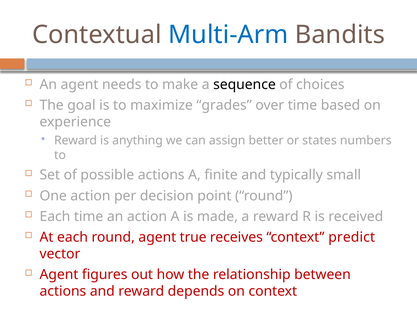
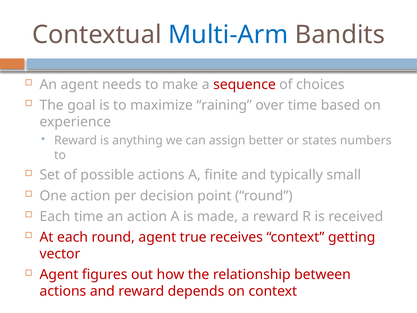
sequence colour: black -> red (244, 84)
grades: grades -> raining (224, 105)
predict: predict -> getting (352, 237)
